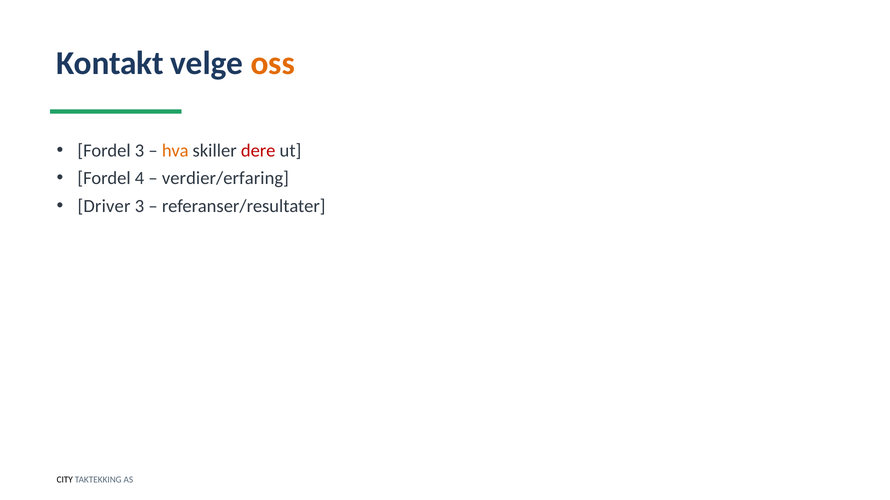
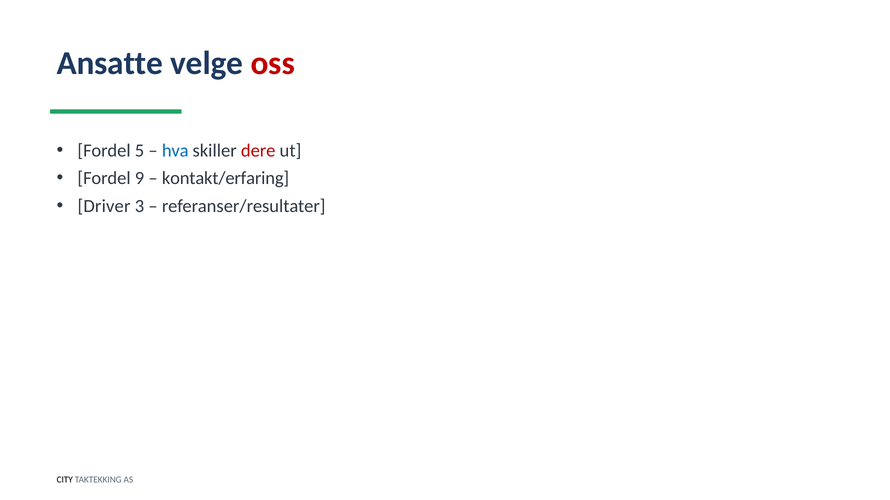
Kontakt: Kontakt -> Ansatte (110, 64)
oss colour: orange -> red (273, 64)
Fordel 3: 3 -> 5 (140, 151)
hva colour: orange -> blue (175, 151)
4: 4 -> 9 (140, 179)
verdier/erfaring: verdier/erfaring -> kontakt/erfaring (226, 179)
